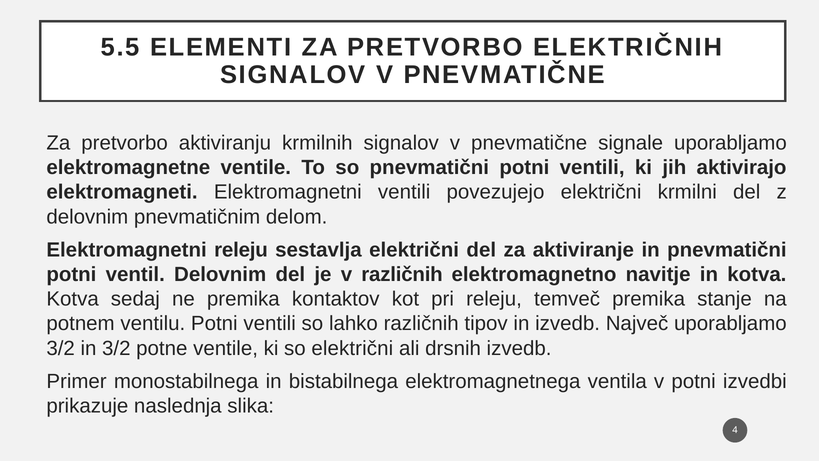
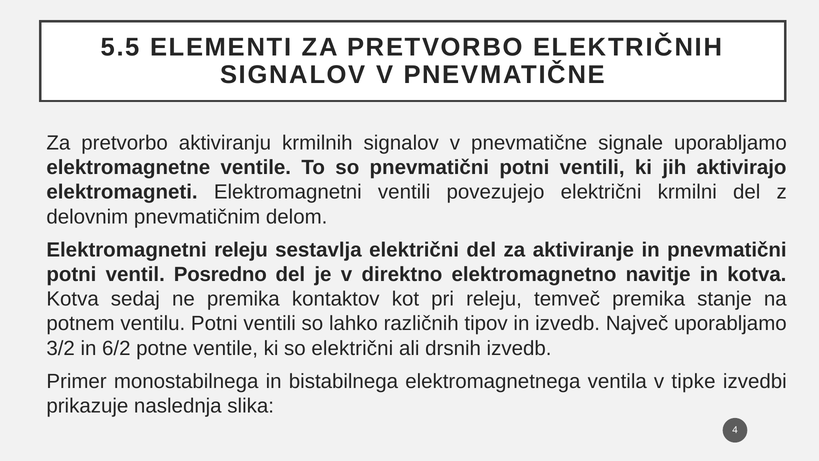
ventil Delovnim: Delovnim -> Posredno (220, 274)
v različnih: različnih -> direktno (402, 274)
in 3/2: 3/2 -> 6/2 (116, 348)
v potni: potni -> tipke (694, 381)
